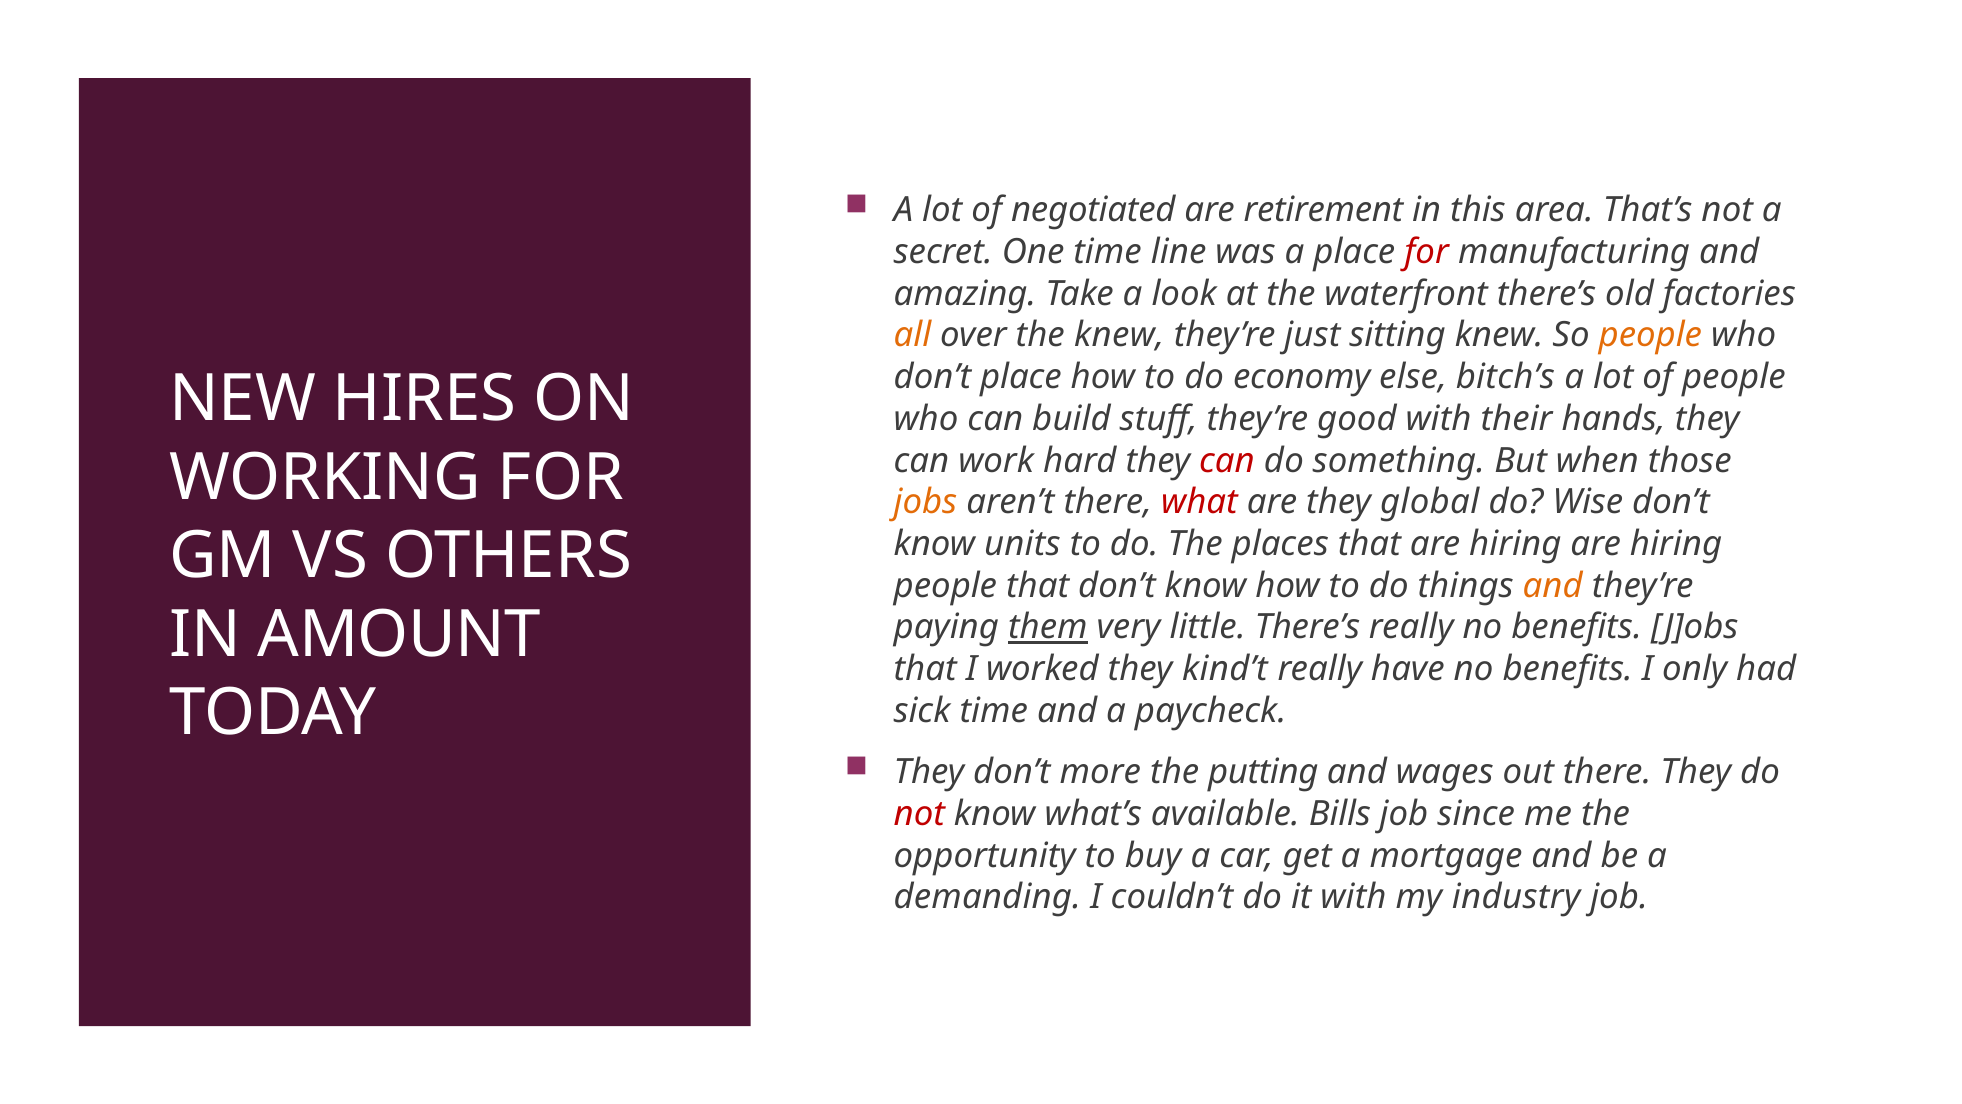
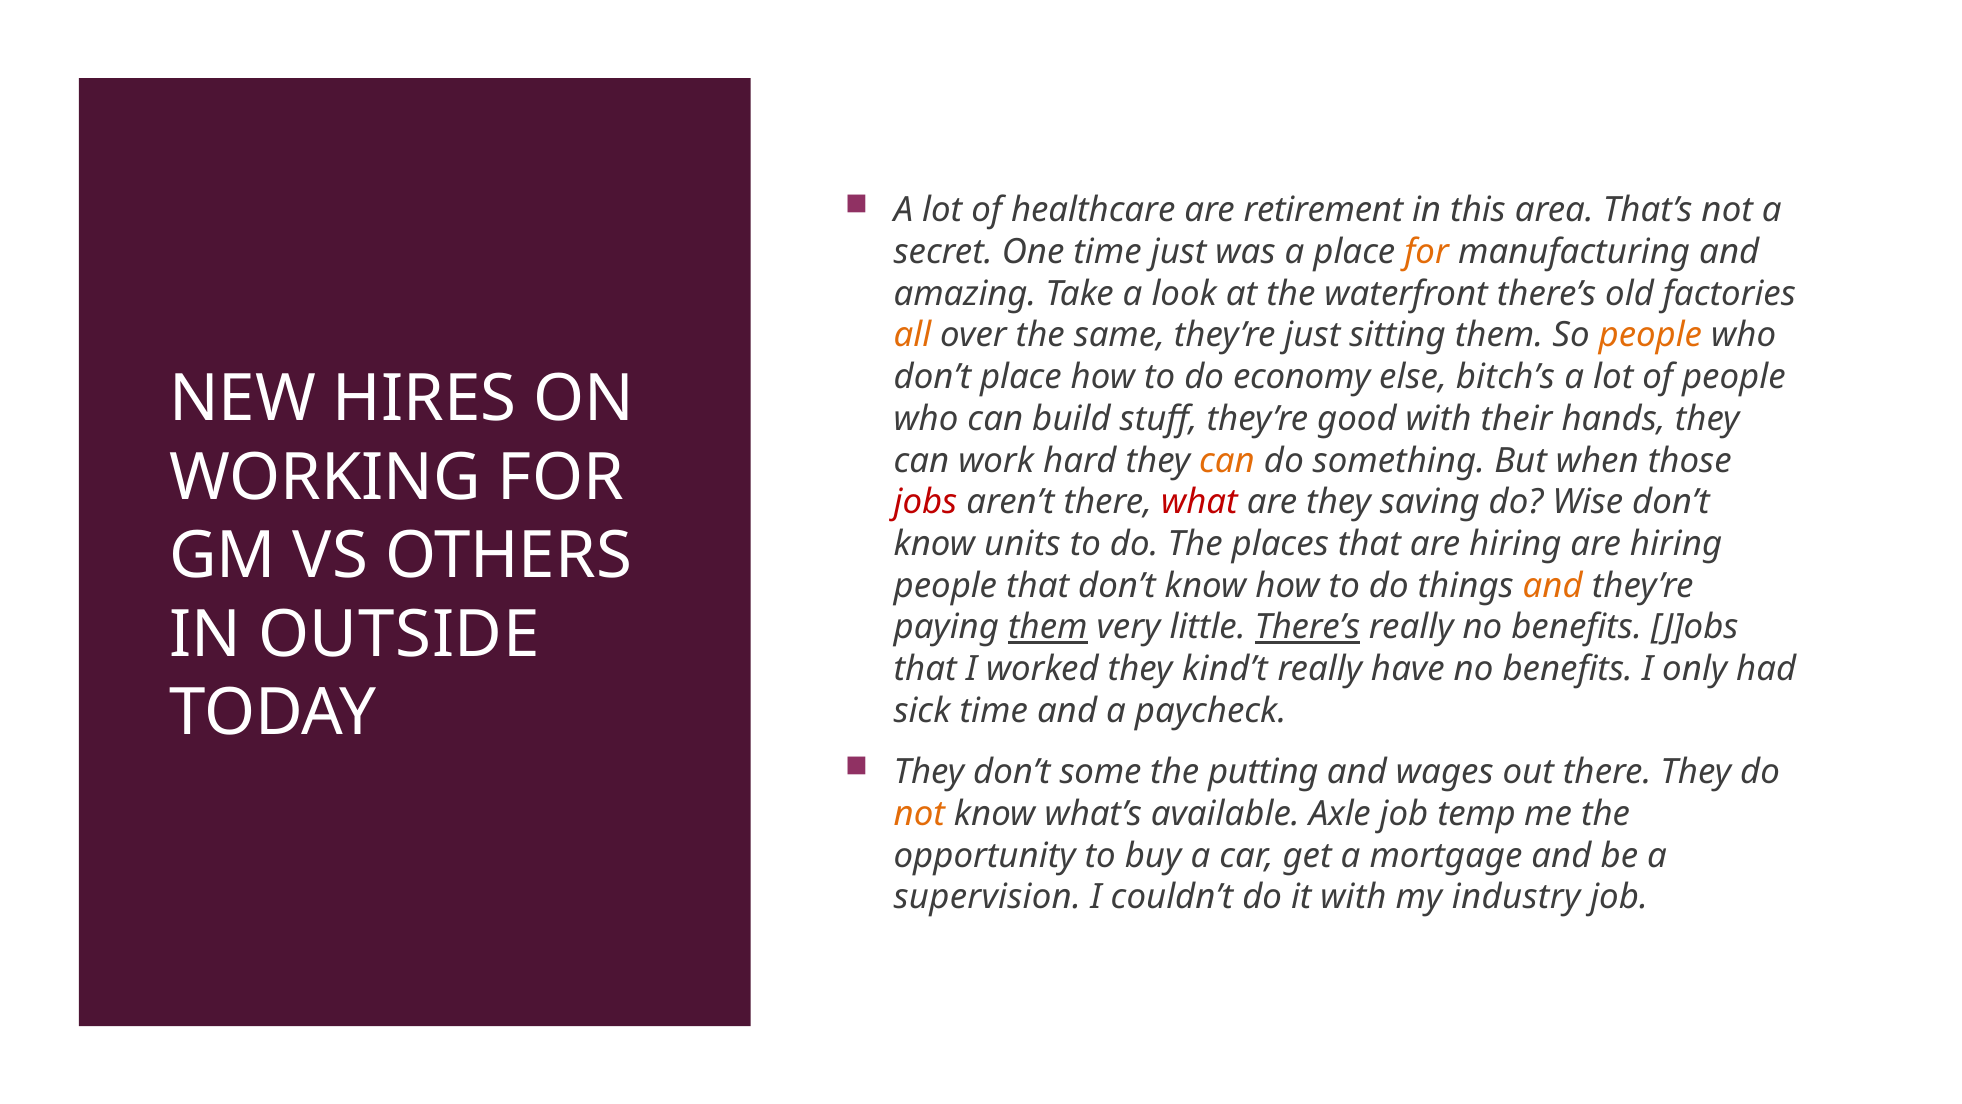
negotiated: negotiated -> healthcare (1093, 210)
time line: line -> just (1179, 252)
for colour: red -> orange (1427, 252)
the knew: knew -> same (1119, 335)
sitting knew: knew -> them (1499, 335)
can colour: red -> orange (1227, 460)
jobs colour: orange -> red (925, 502)
global: global -> saving (1430, 502)
AMOUNT: AMOUNT -> OUTSIDE (399, 634)
There’s underline: none -> present (1307, 627)
more: more -> some (1100, 772)
not colour: red -> orange (919, 814)
Bills: Bills -> Axle (1340, 814)
since: since -> temp (1476, 814)
demanding: demanding -> supervision (987, 897)
